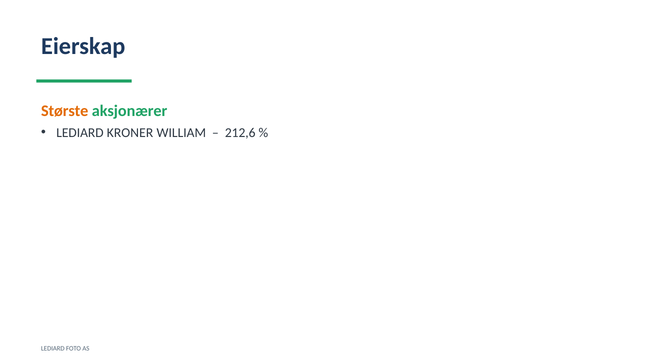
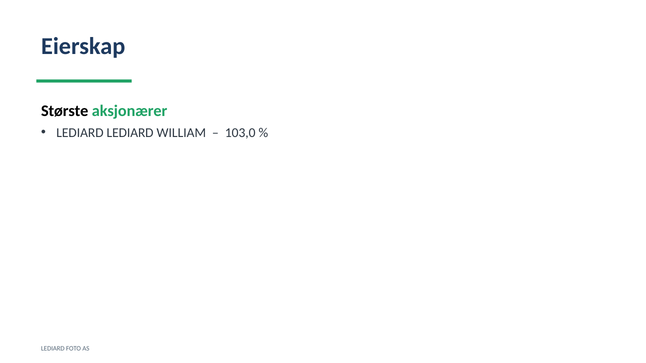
Største colour: orange -> black (65, 111)
LEDIARD KRONER: KRONER -> LEDIARD (130, 133)
212,6: 212,6 -> 103,0 (240, 133)
